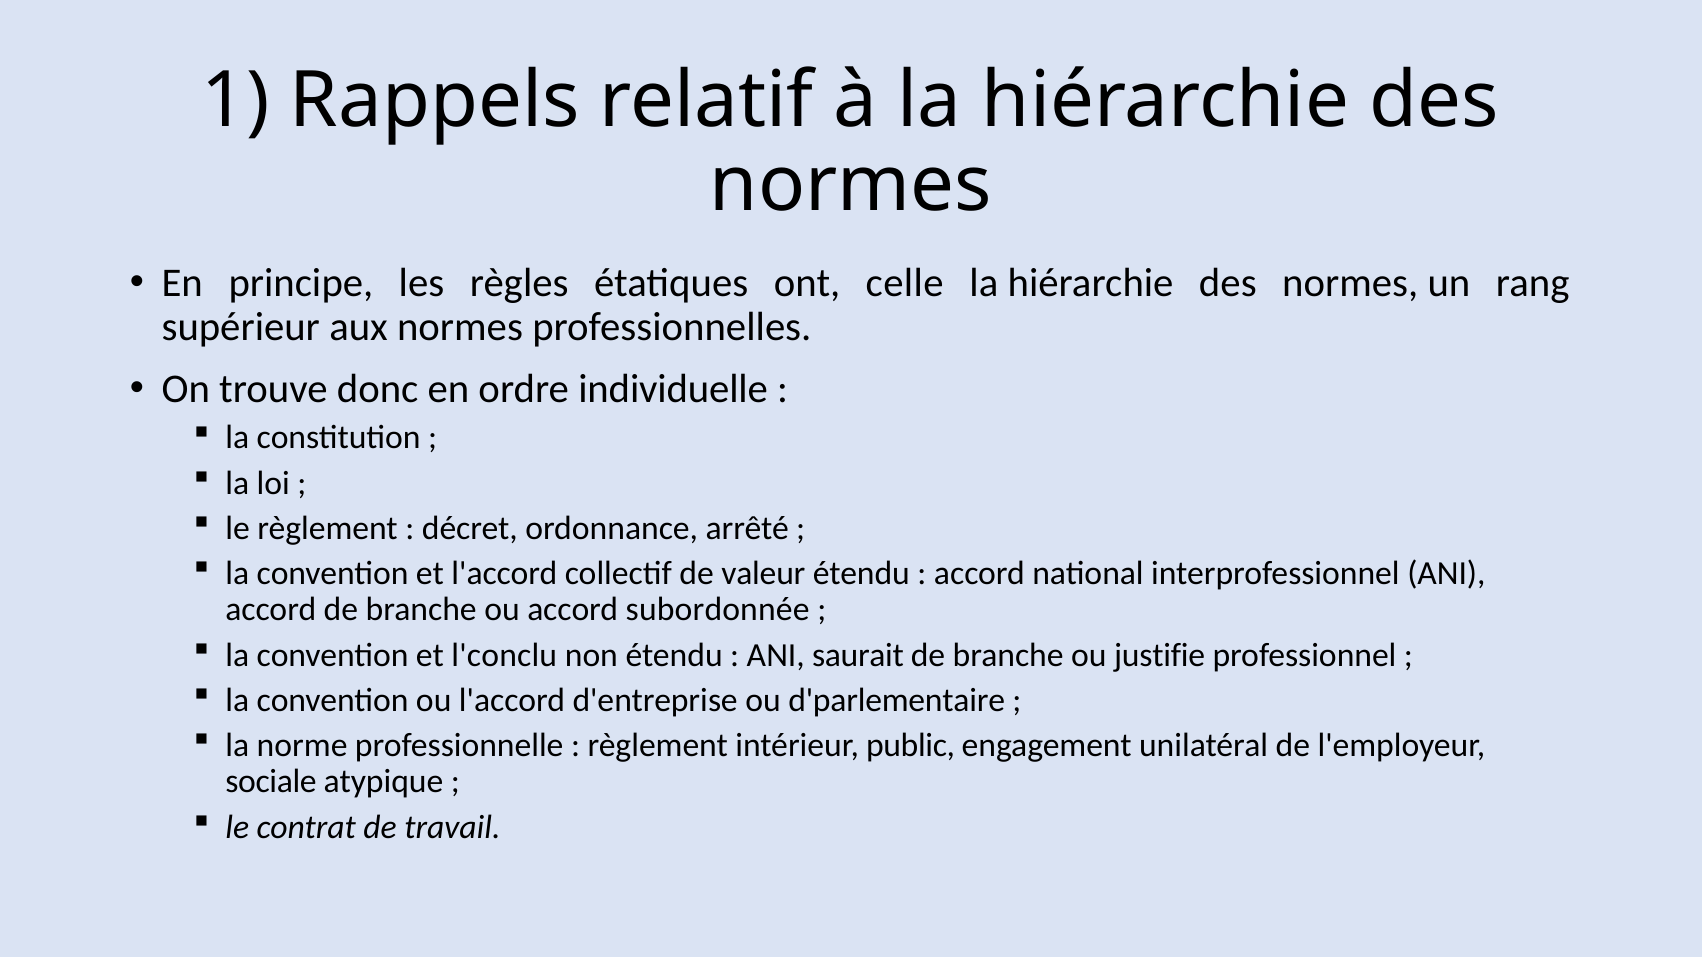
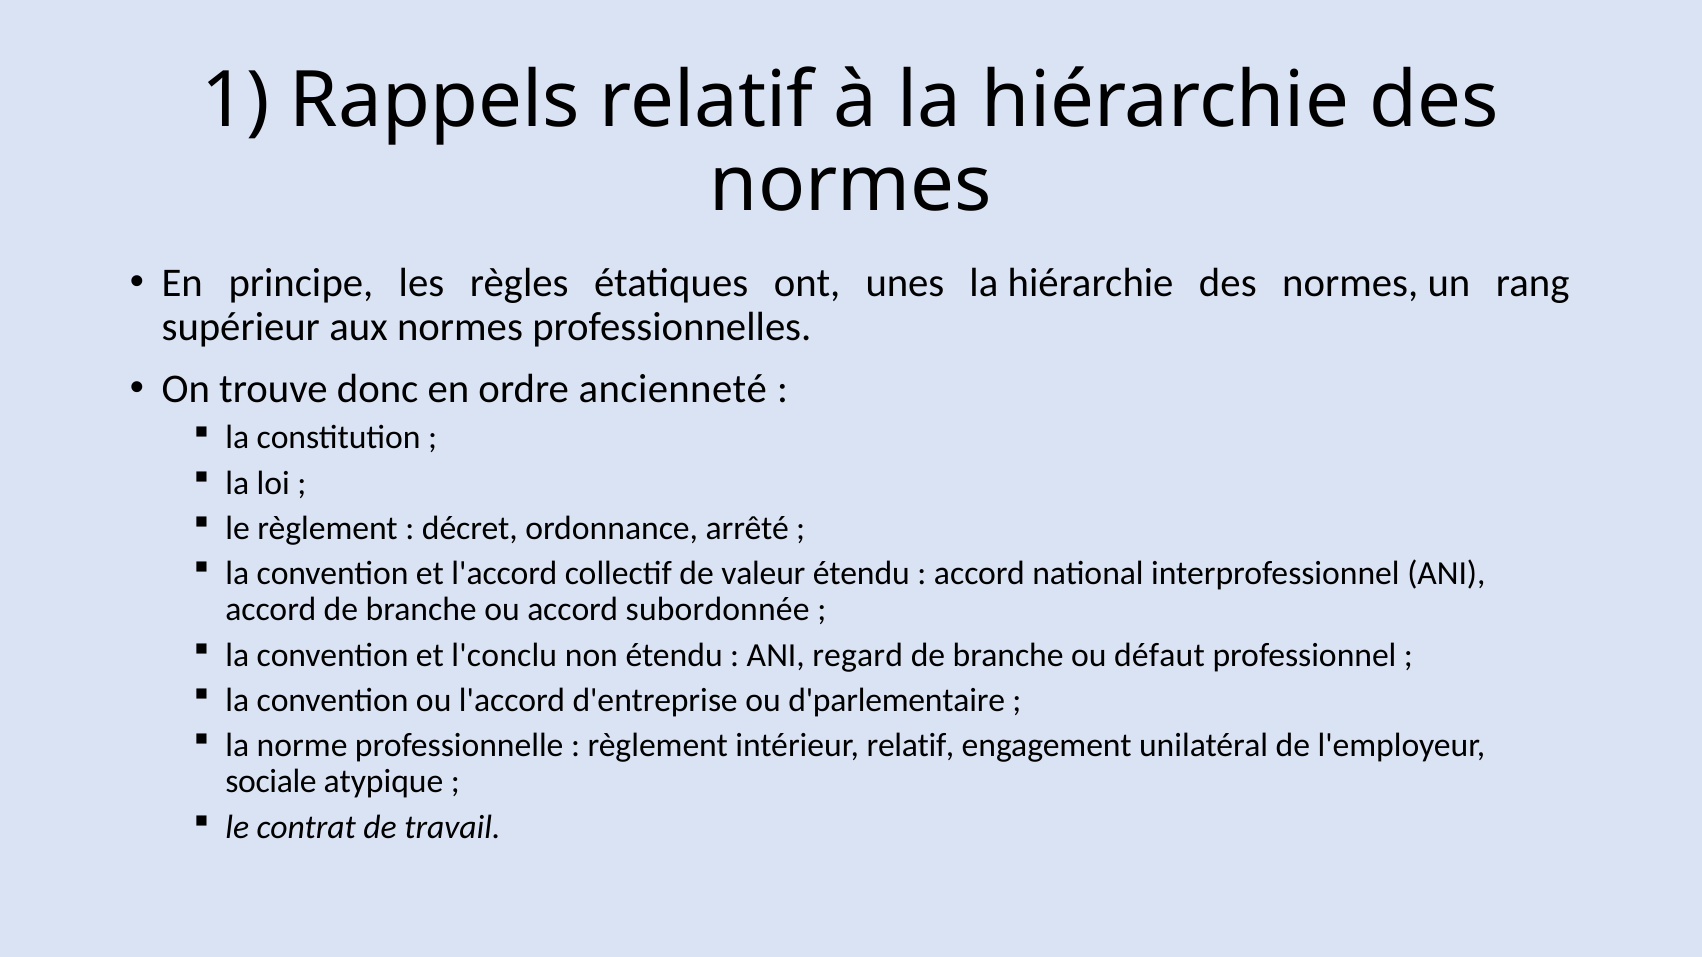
celle: celle -> unes (905, 283)
individuelle: individuelle -> ancienneté (673, 389)
saurait: saurait -> regard (858, 655)
justifie: justifie -> défaut (1159, 655)
intérieur public: public -> relatif (910, 746)
